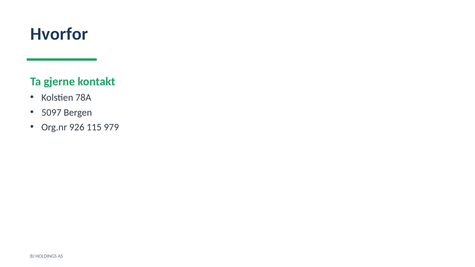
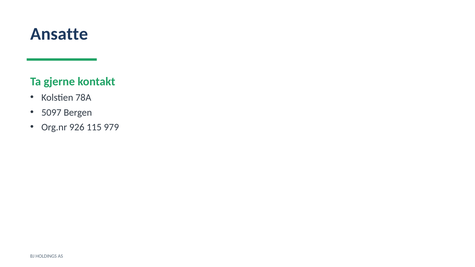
Hvorfor: Hvorfor -> Ansatte (59, 34)
